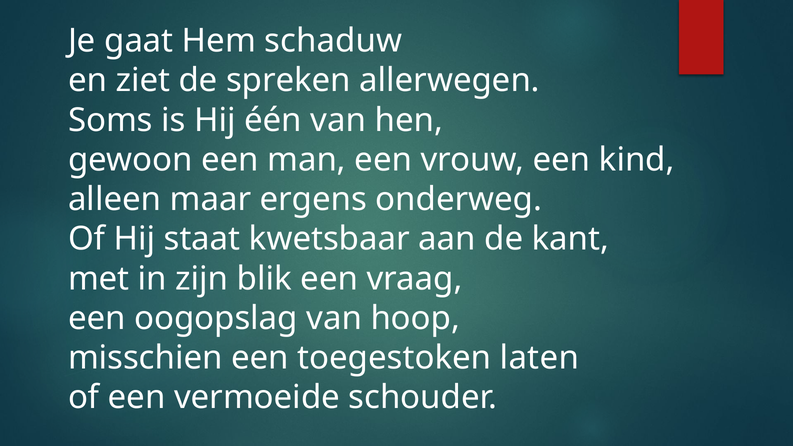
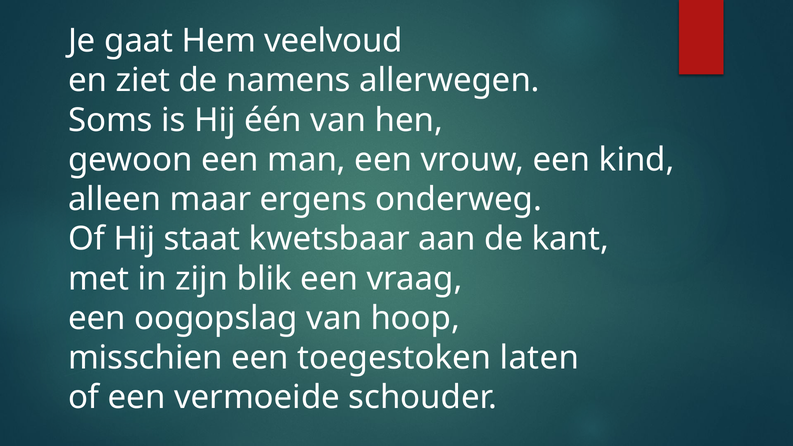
schaduw: schaduw -> veelvoud (333, 41)
spreken: spreken -> namens (288, 81)
